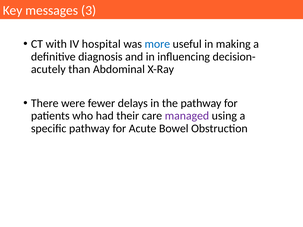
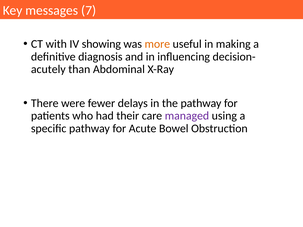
3: 3 -> 7 (89, 11)
hospital: hospital -> showing (101, 44)
more colour: blue -> orange (157, 44)
